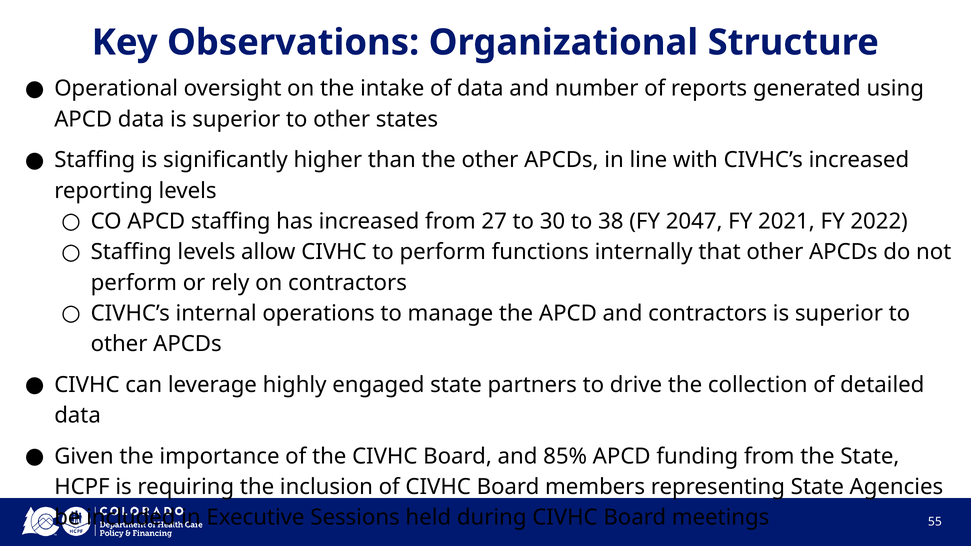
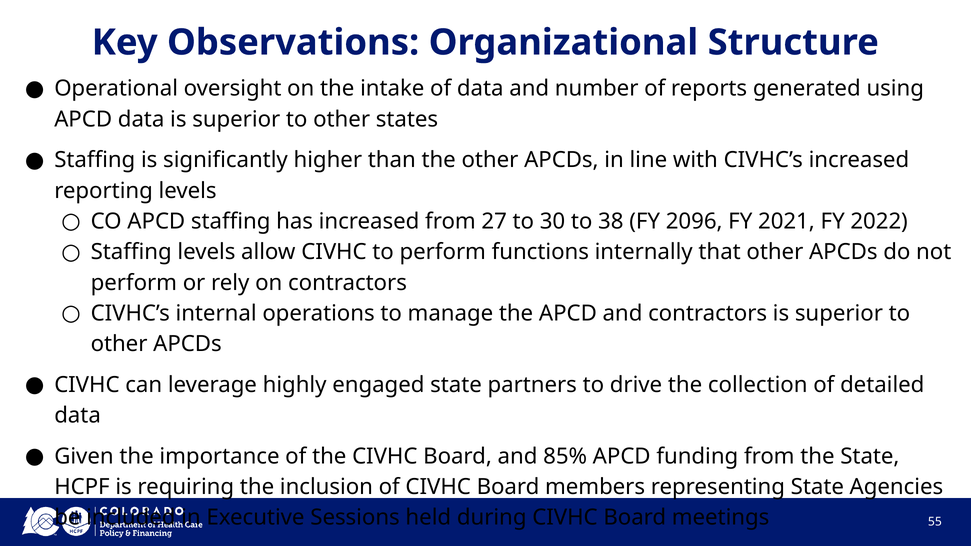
2047: 2047 -> 2096 (694, 221)
